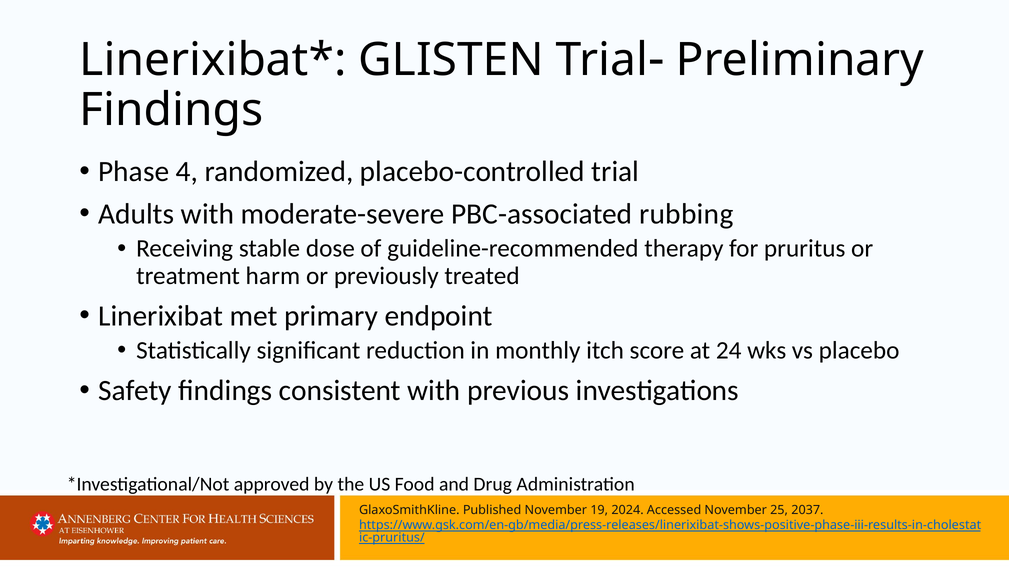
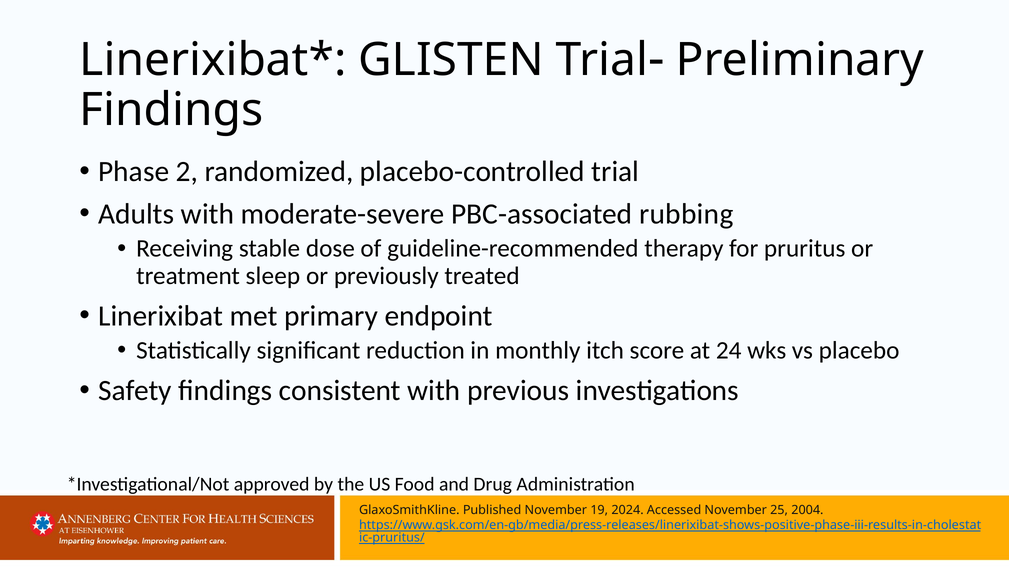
4: 4 -> 2 (187, 172)
harm: harm -> sleep (273, 276)
2037: 2037 -> 2004 (807, 511)
